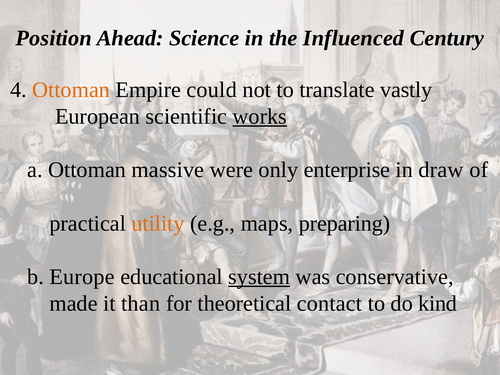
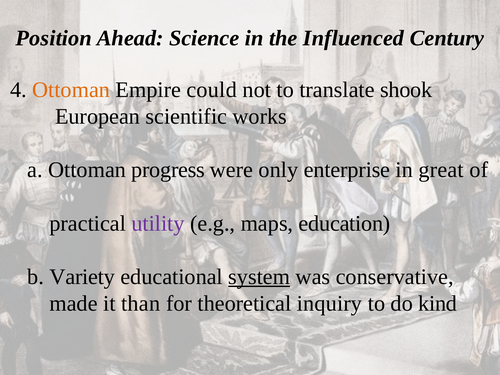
vastly: vastly -> shook (406, 90)
works underline: present -> none (260, 117)
massive: massive -> progress (168, 170)
draw: draw -> great (441, 170)
utility colour: orange -> purple (158, 223)
preparing: preparing -> education (345, 223)
Europe: Europe -> Variety (82, 277)
contact: contact -> inquiry (329, 303)
